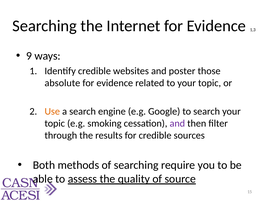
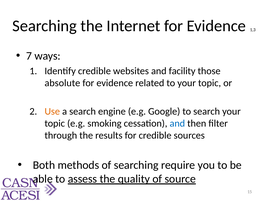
9: 9 -> 7 (29, 56)
poster: poster -> facility (182, 71)
and colour: purple -> blue (177, 123)
